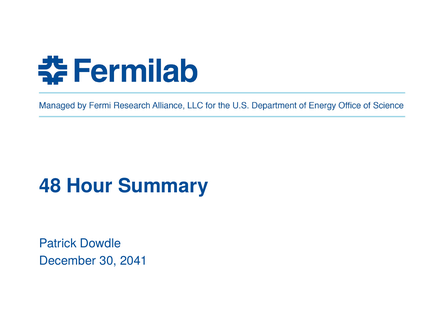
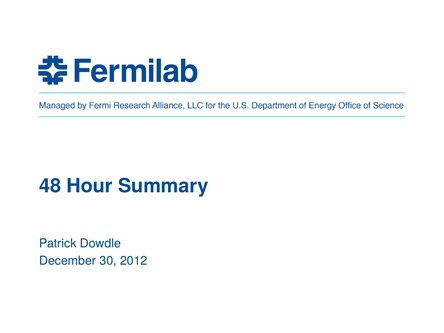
2041: 2041 -> 2012 (134, 261)
